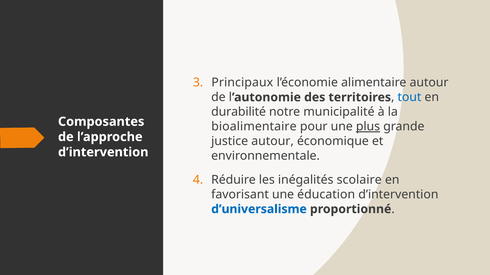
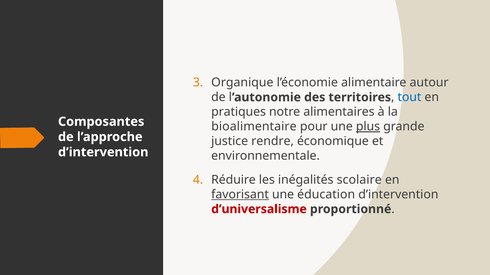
Principaux: Principaux -> Organique (242, 83)
durabilité: durabilité -> pratiques (239, 112)
municipalité: municipalité -> alimentaires (339, 112)
justice autour: autour -> rendre (273, 142)
favorisant underline: none -> present (240, 195)
d’universalisme colour: blue -> red (259, 210)
